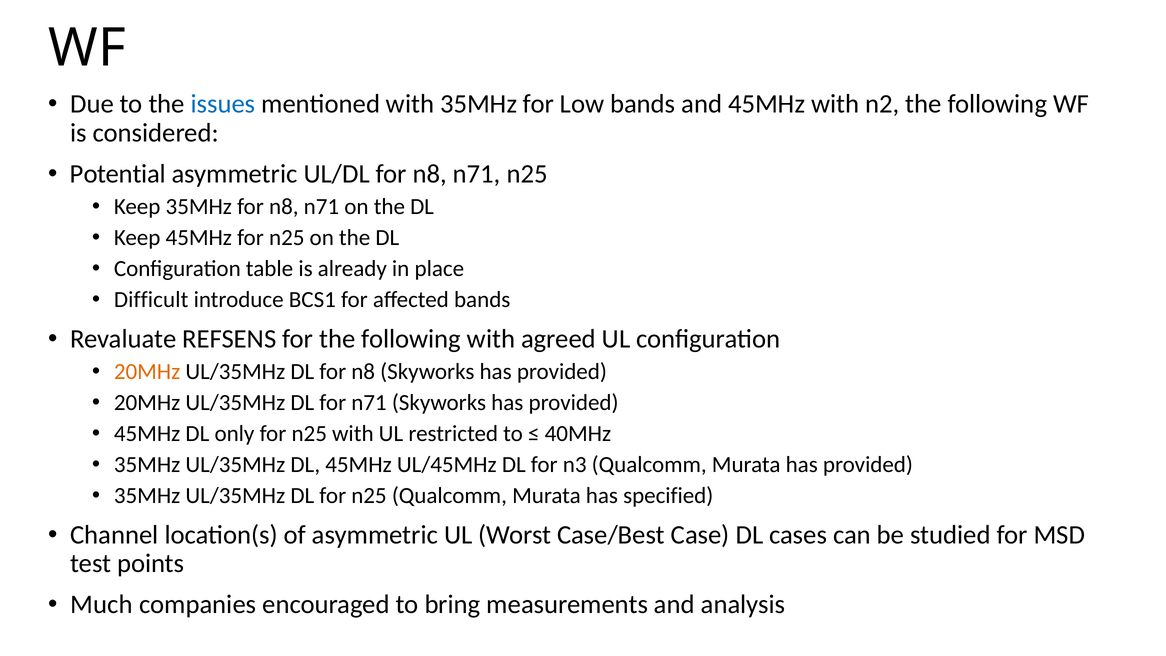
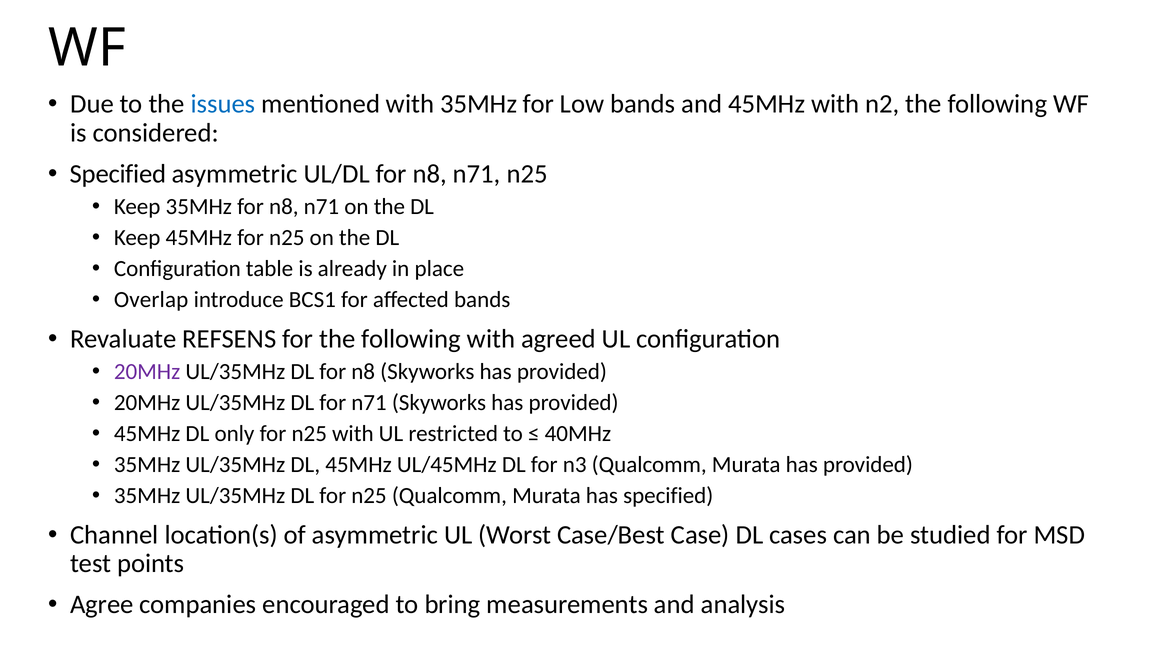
Potential: Potential -> Specified (118, 174)
Difficult: Difficult -> Overlap (151, 300)
20MHz colour: orange -> purple (147, 372)
Much: Much -> Agree (102, 604)
